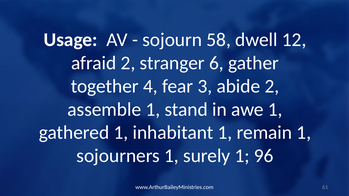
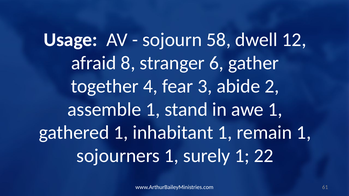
afraid 2: 2 -> 8 (128, 63)
96: 96 -> 22 (264, 156)
